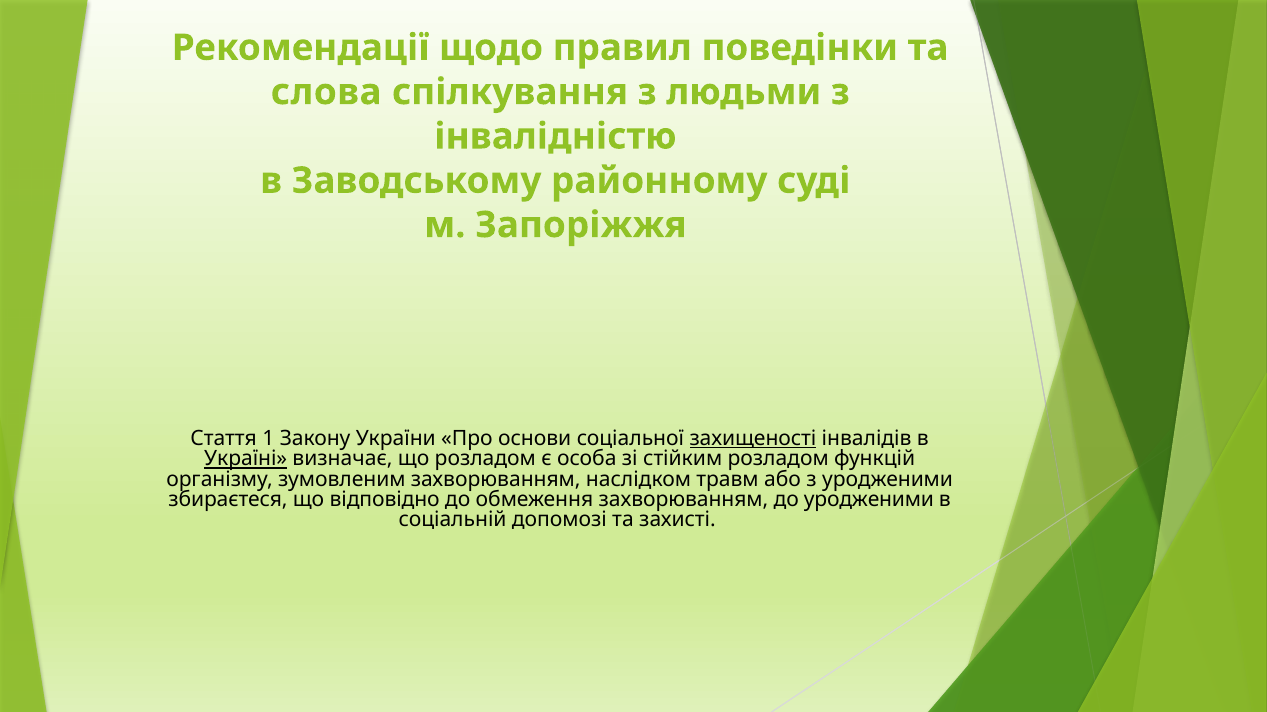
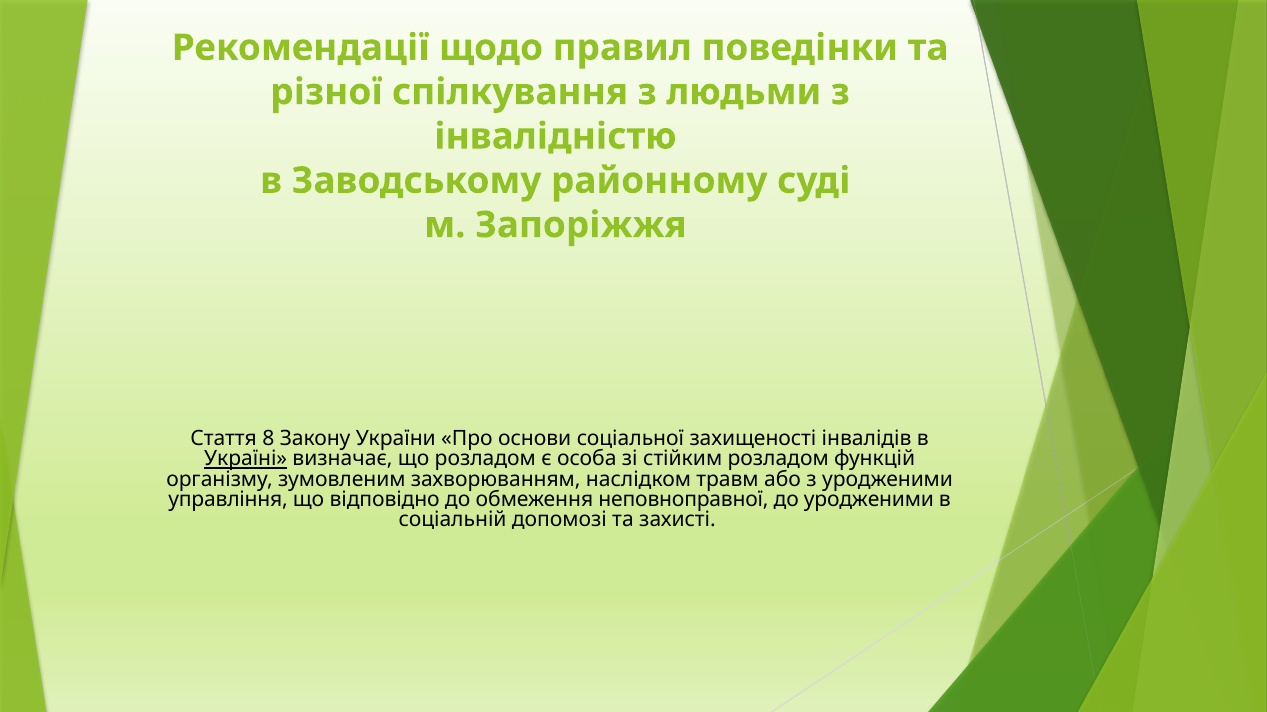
слова: слова -> різної (326, 92)
1: 1 -> 8 (268, 439)
захищеності underline: present -> none (753, 439)
збираєтеся: збираєтеся -> управління (228, 500)
обмеження захворюванням: захворюванням -> неповноправної (684, 500)
